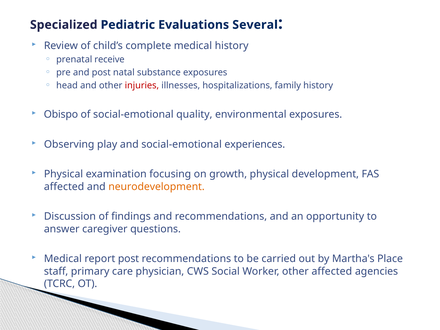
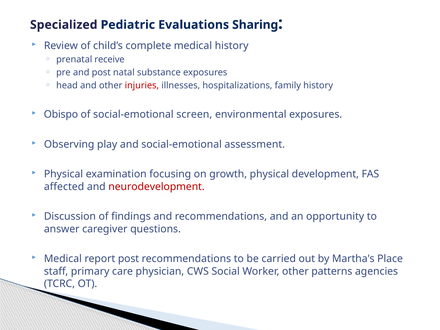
Several: Several -> Sharing (255, 25)
quality: quality -> screen (194, 115)
experiences: experiences -> assessment (255, 144)
neurodevelopment colour: orange -> red (157, 187)
other affected: affected -> patterns (332, 271)
